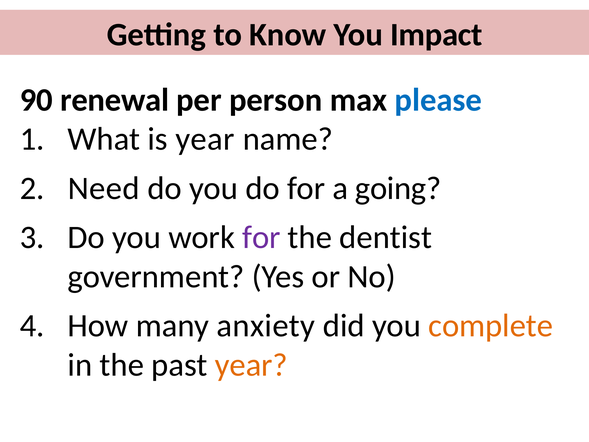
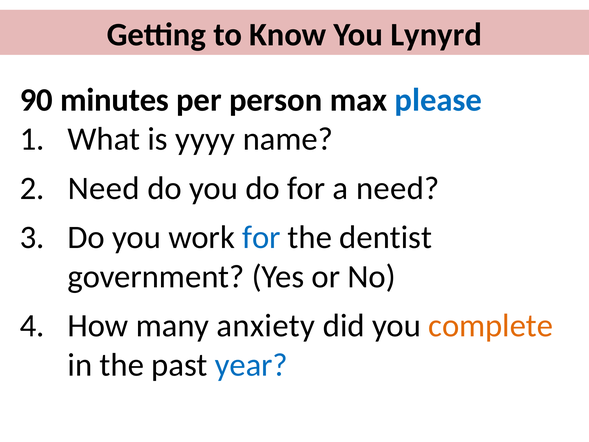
Impact: Impact -> Lynyrd (436, 35)
renewal: renewal -> minutes (115, 100)
is year: year -> yyyy (205, 139)
a going: going -> need (398, 188)
for colour: purple -> blue (261, 237)
year colour: orange -> blue (251, 365)
